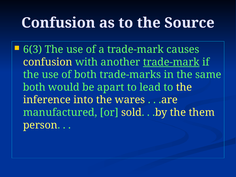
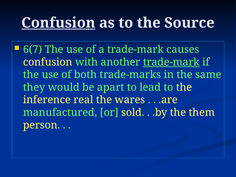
Confusion underline: none -> present (58, 23)
6(3: 6(3 -> 6(7 (33, 50)
both: both -> they (34, 87)
into: into -> real (83, 100)
